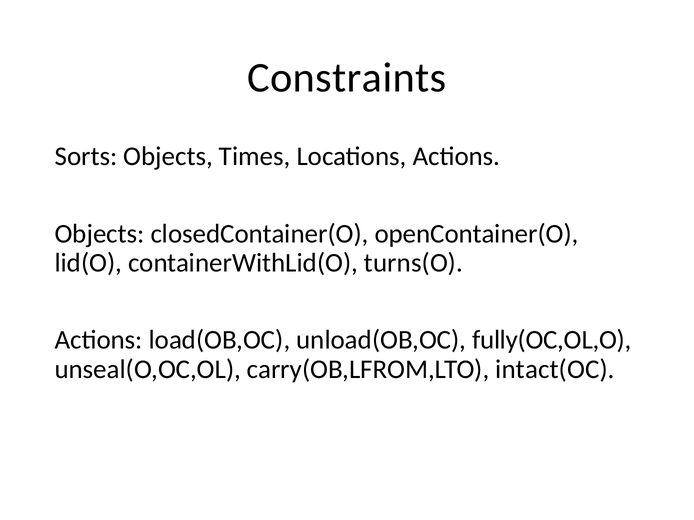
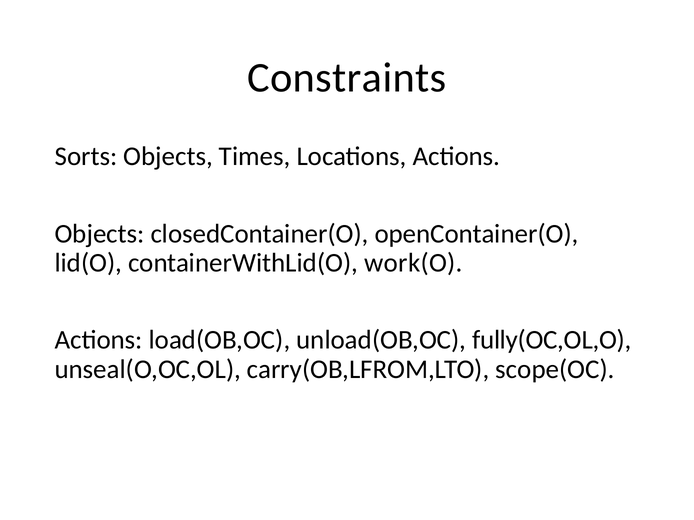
turns(O: turns(O -> work(O (413, 263)
intact(OC: intact(OC -> scope(OC (555, 370)
